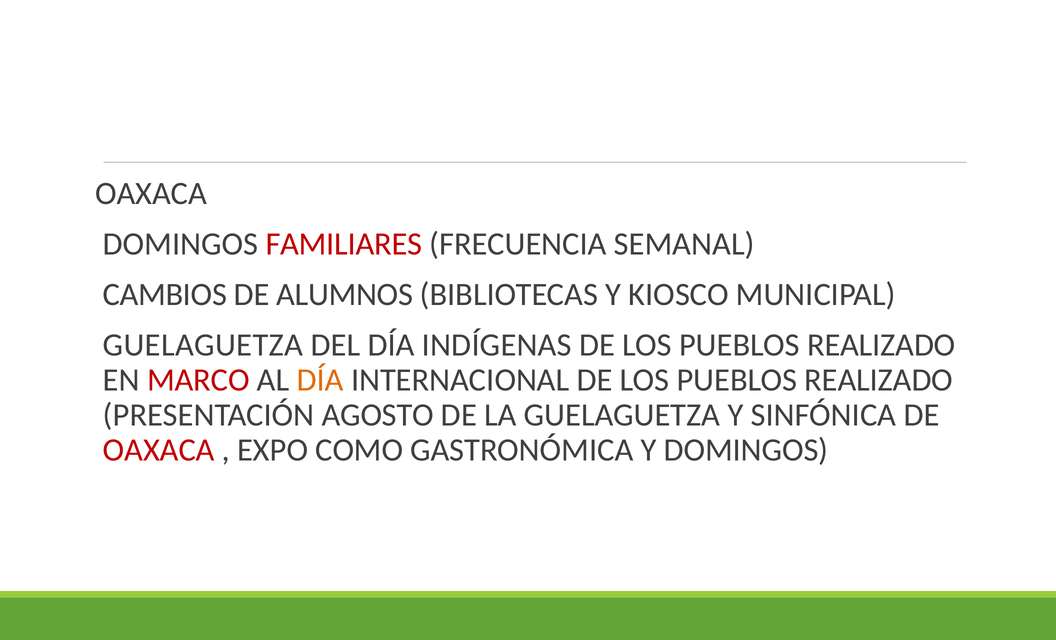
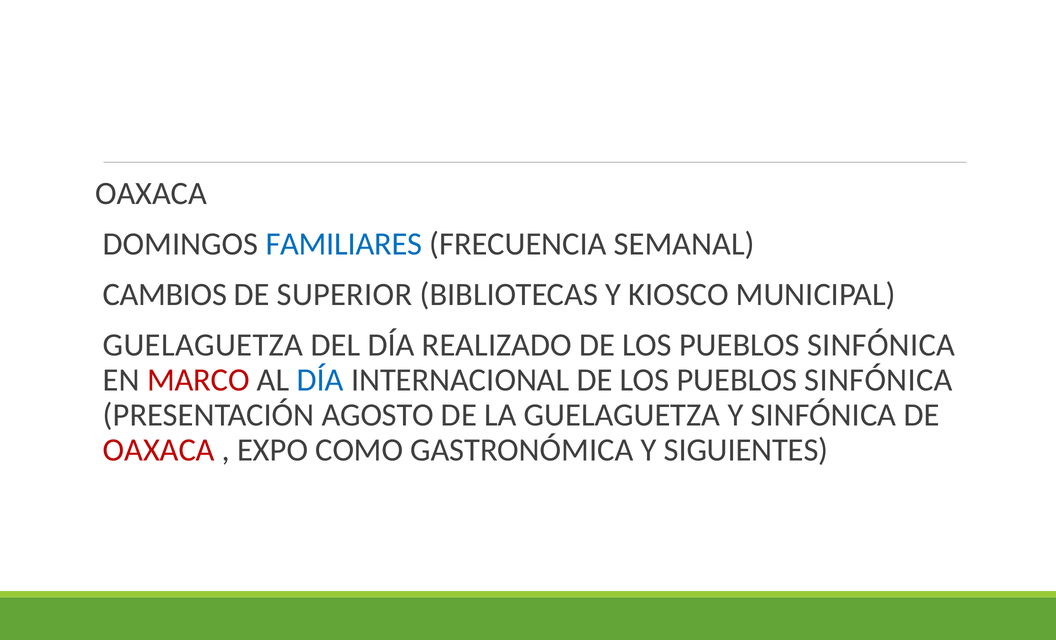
FAMILIARES colour: red -> blue (344, 244)
ALUMNOS: ALUMNOS -> SUPERIOR (345, 294)
INDÍGENAS: INDÍGENAS -> REALIZADO (497, 345)
REALIZADO: REALIZADO -> SINFÓNICA (881, 345)
DÍA colour: orange -> blue (320, 380)
REALIZADO: REALIZADO -> SINFÓNICA (878, 380)
Y DOMINGOS: DOMINGOS -> SIGUIENTES (746, 450)
